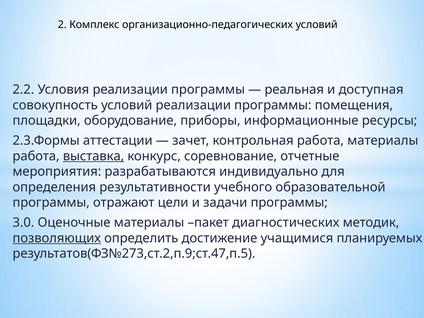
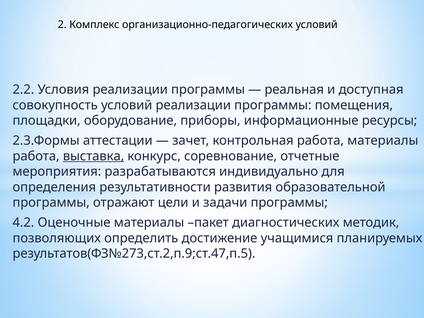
учебного: учебного -> развития (243, 187)
3.0: 3.0 -> 4.2 (23, 223)
позволяющих underline: present -> none (57, 238)
